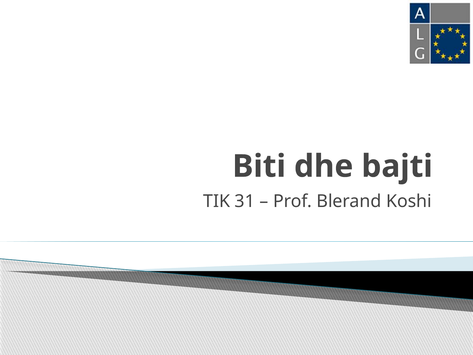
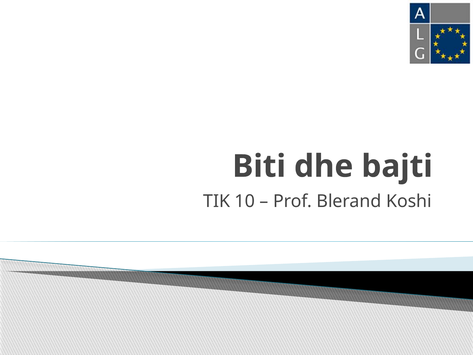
31: 31 -> 10 (245, 201)
